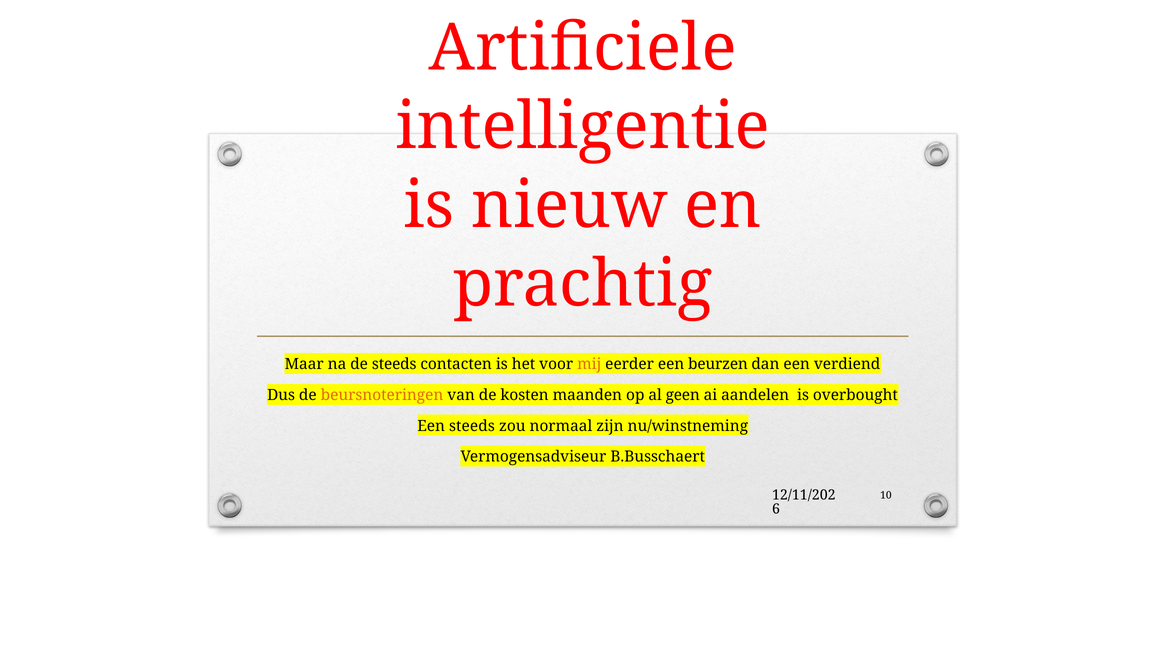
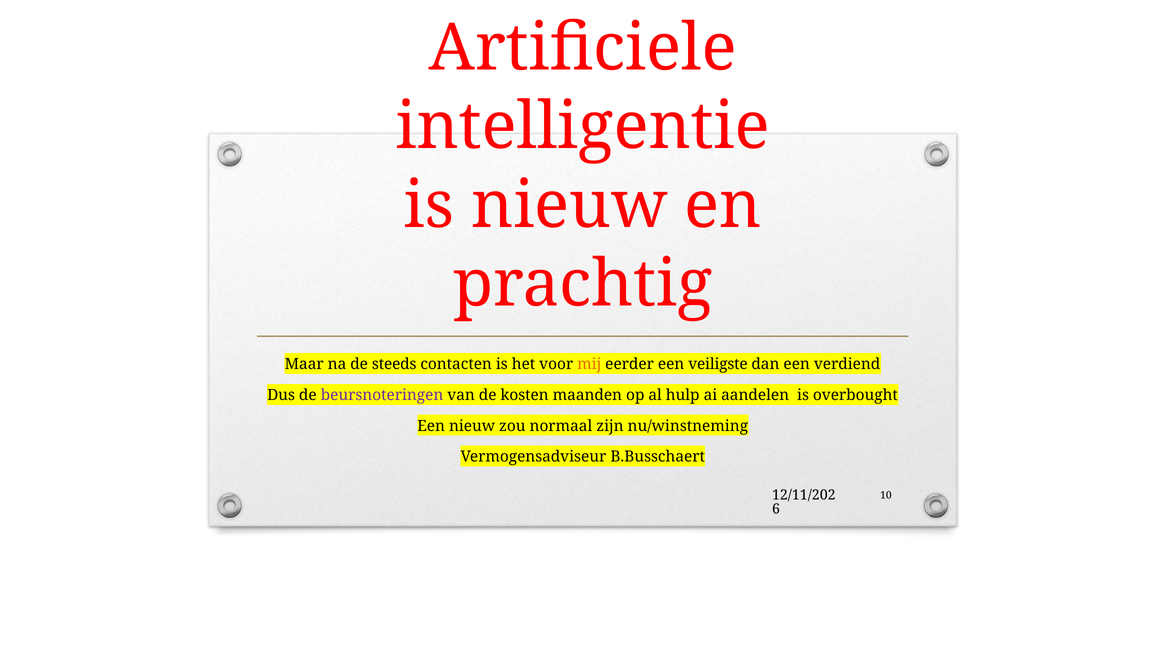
beurzen: beurzen -> veiligste (718, 364)
beursnoteringen colour: orange -> purple (382, 395)
geen: geen -> hulp (683, 395)
Een steeds: steeds -> nieuw (472, 426)
